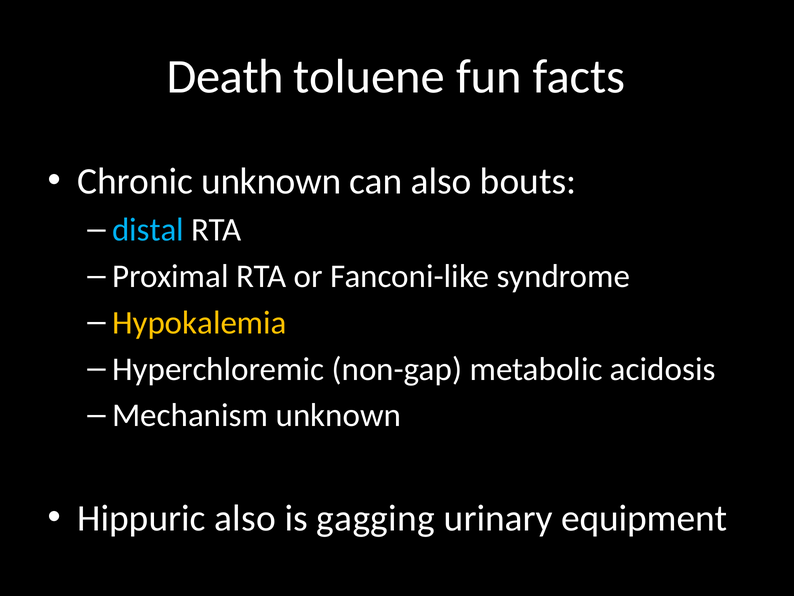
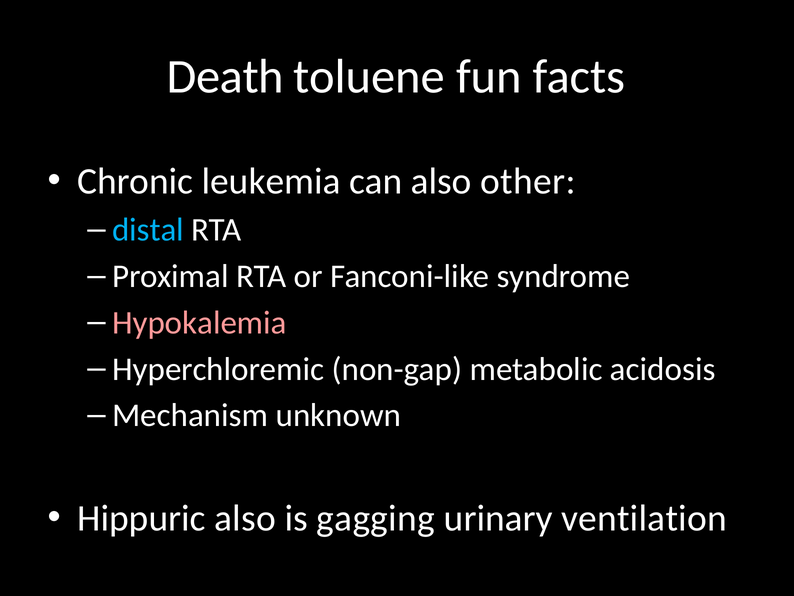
Chronic unknown: unknown -> leukemia (271, 181)
bouts: bouts -> other (528, 181)
Hypokalemia colour: yellow -> pink (199, 323)
equipment: equipment -> ventilation (644, 518)
